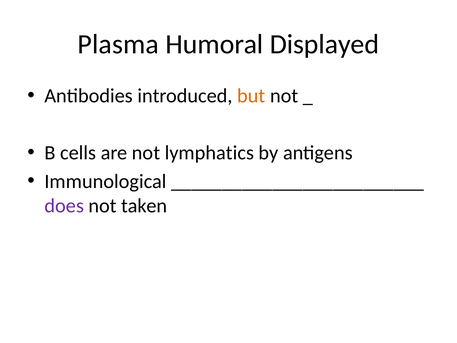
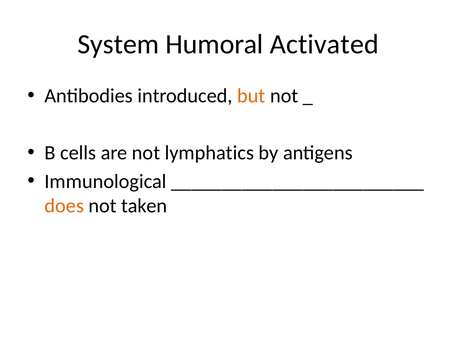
Plasma: Plasma -> System (118, 44)
Displayed: Displayed -> Activated (324, 44)
does colour: purple -> orange (64, 206)
